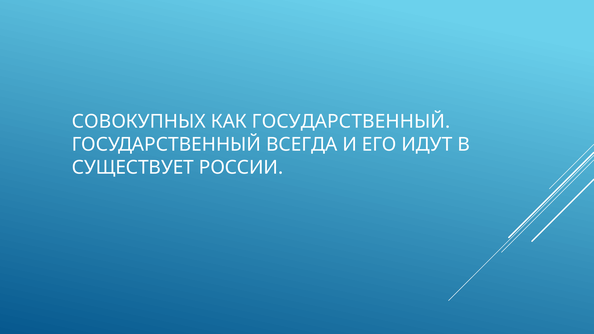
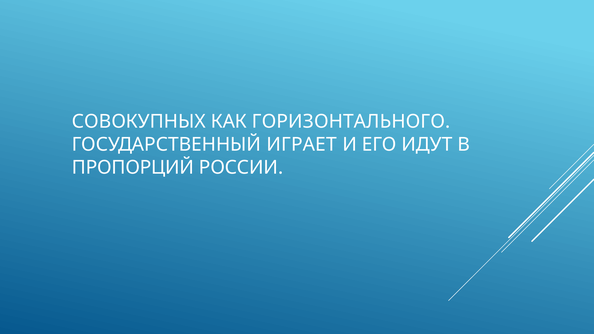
КАК ГОСУДАРСТВЕННЫЙ: ГОСУДАРСТВЕННЫЙ -> ГОРИЗОНТАЛЬНОГО (351, 121)
ВСЕГДА: ВСЕГДА -> ИГРАЕТ (302, 144)
СУЩЕСТВУЕТ: СУЩЕСТВУЕТ -> ПРОПОРЦИЙ (133, 167)
